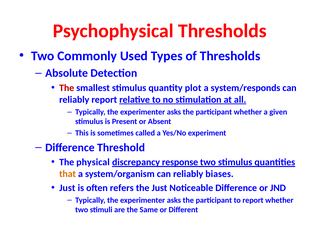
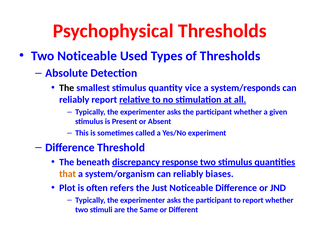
Two Commonly: Commonly -> Noticeable (87, 56)
The colour: red -> black (67, 88)
plot: plot -> vice (193, 88)
physical: physical -> beneath (93, 162)
Just: Just -> Plot (67, 188)
